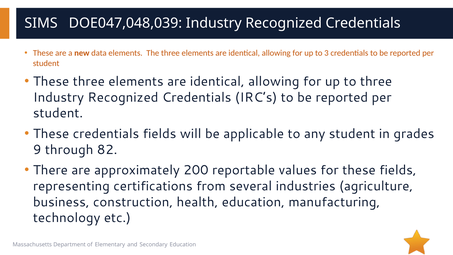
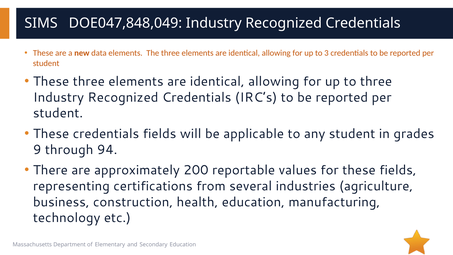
DOE047,048,039: DOE047,048,039 -> DOE047,848,049 (125, 23)
82: 82 -> 94 (107, 150)
